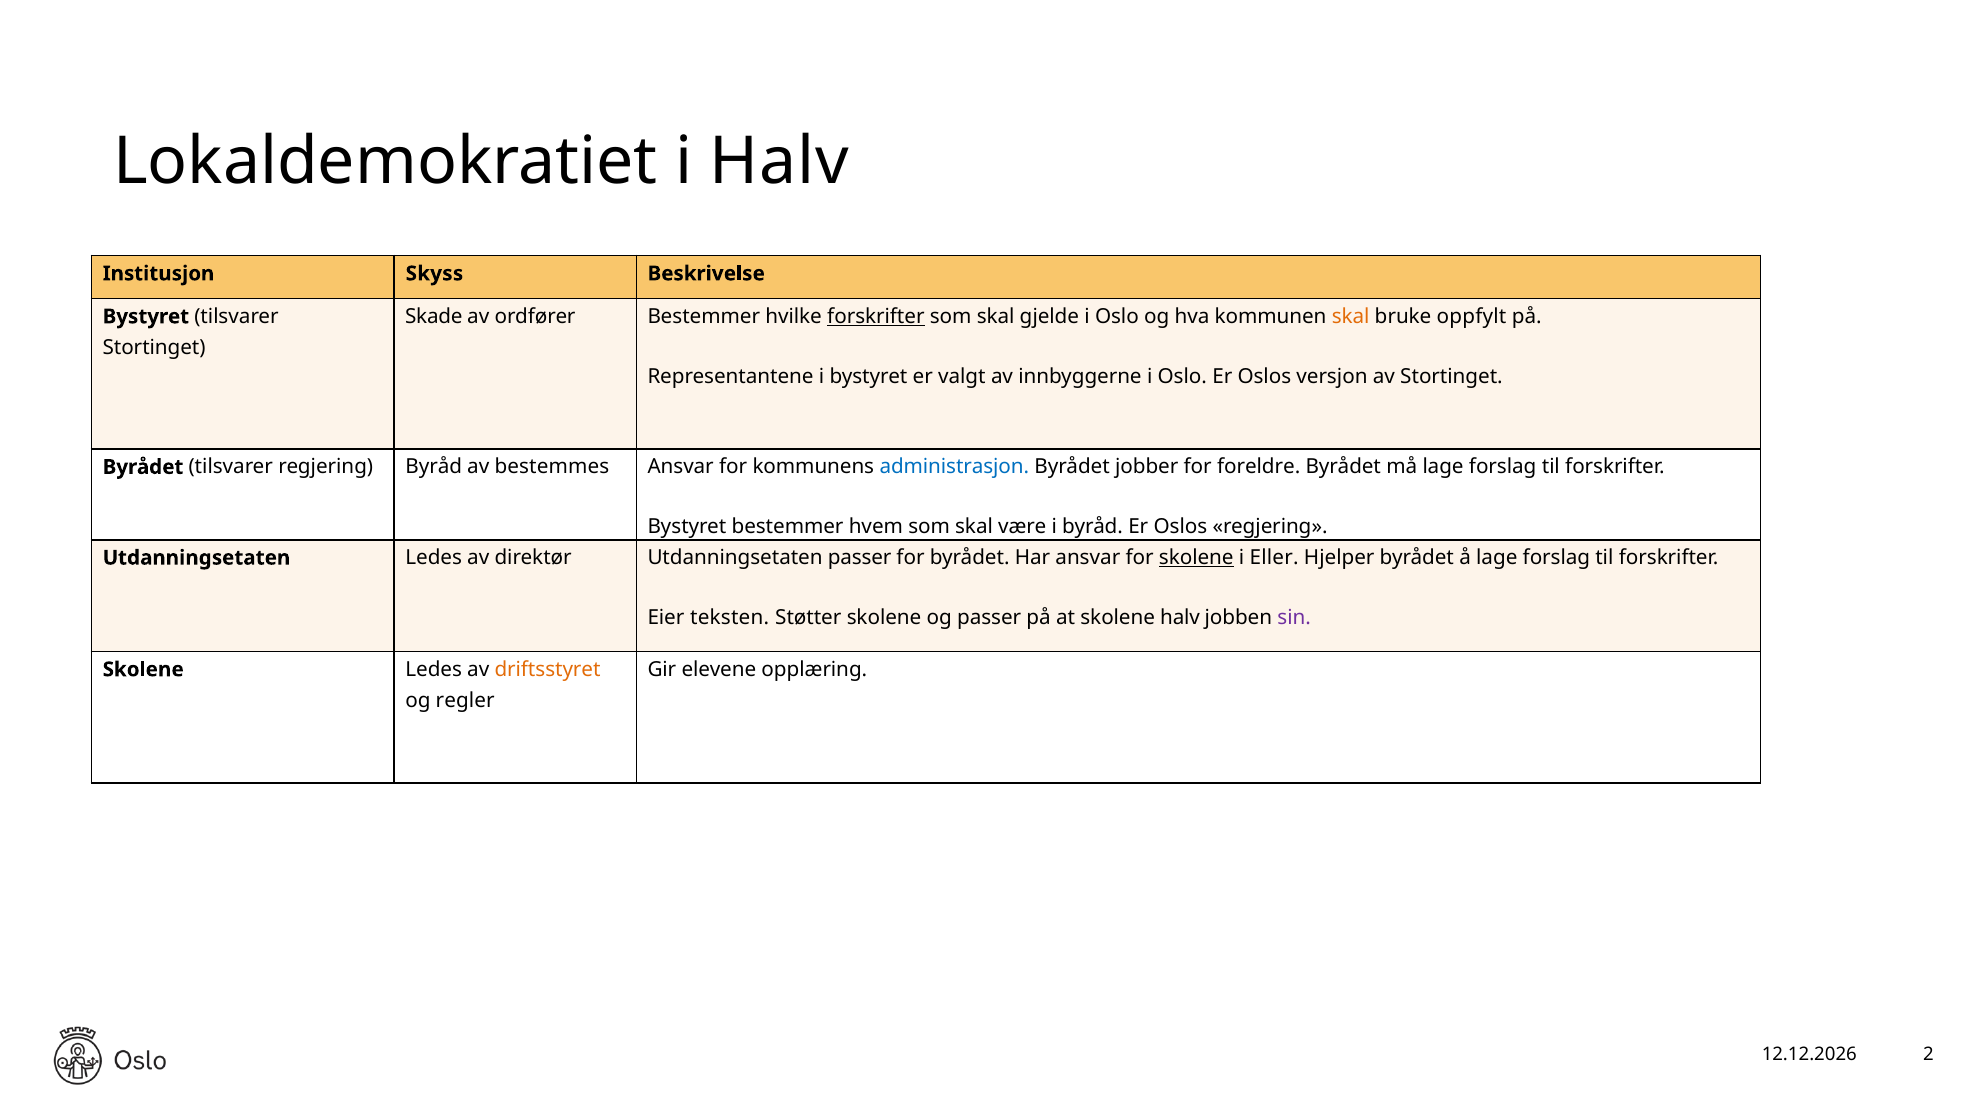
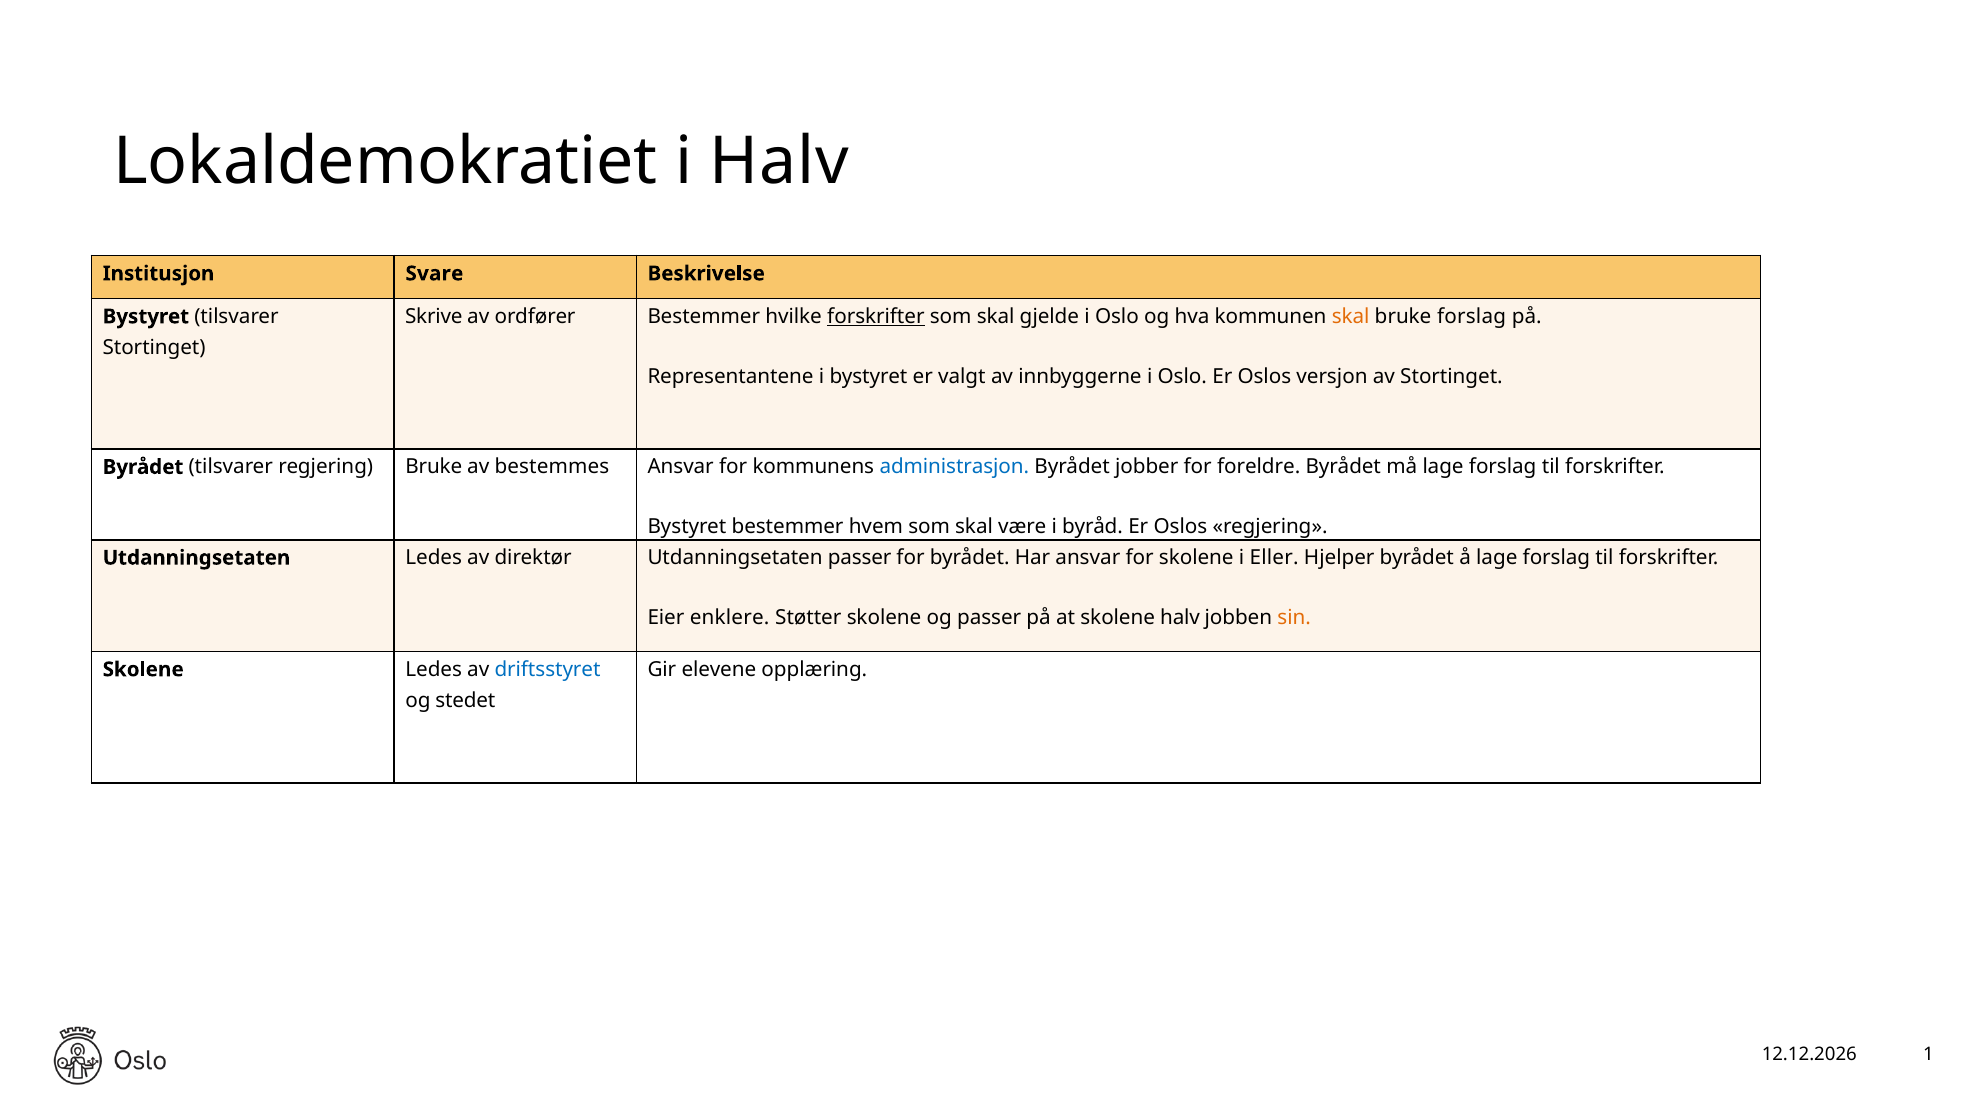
Skyss: Skyss -> Svare (434, 273)
Skade: Skade -> Skrive (434, 316)
bruke oppfylt: oppfylt -> forslag (1472, 316)
regjering Byråd: Byråd -> Bruke (434, 467)
skolene underline: present -> none (1196, 558)
teksten: teksten -> enklere (730, 617)
sin colour: purple -> orange (1294, 617)
driftsstyret colour: orange -> blue (548, 669)
regler: regler -> stedet (465, 700)
2: 2 -> 1 (1928, 1054)
